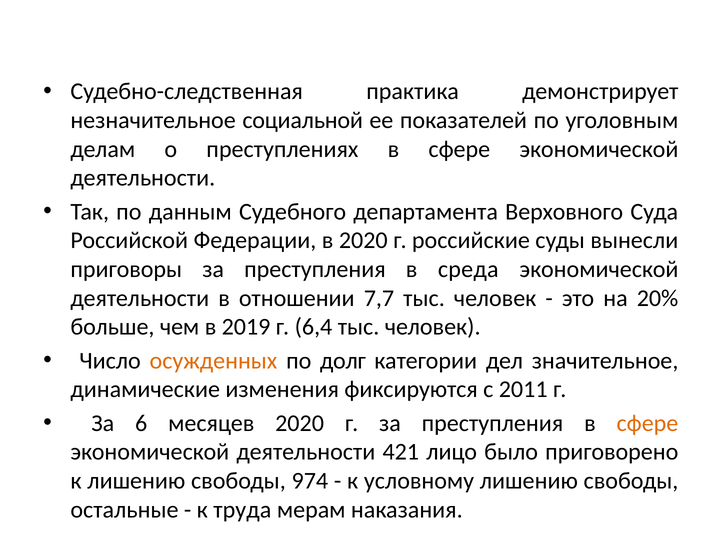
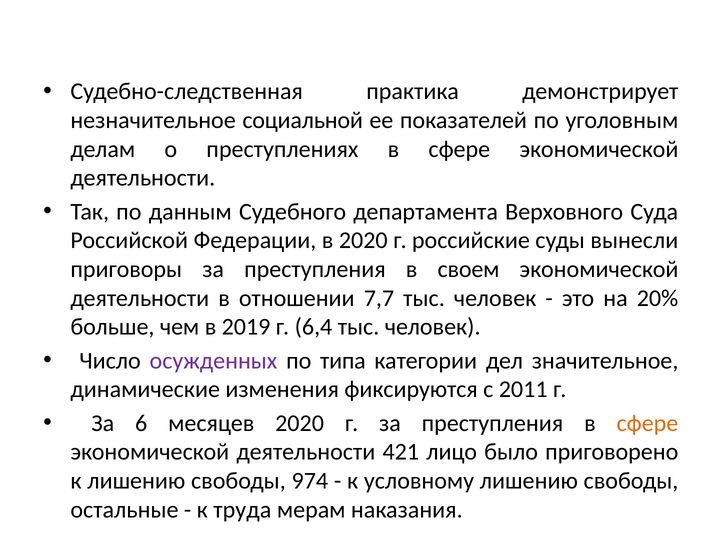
среда: среда -> своем (469, 270)
осужденных colour: orange -> purple (213, 361)
долг: долг -> типа (343, 361)
